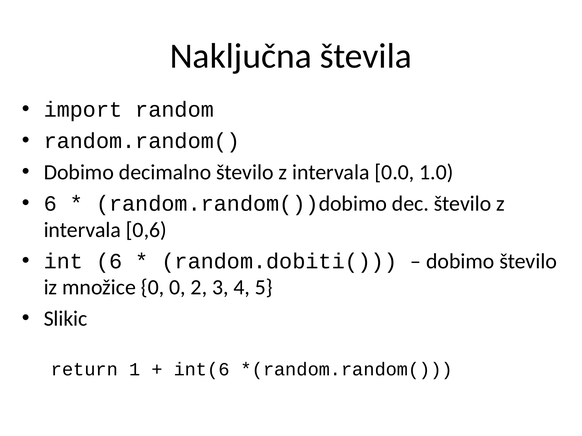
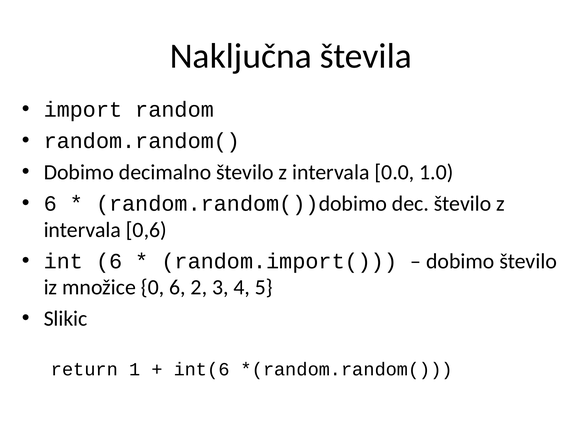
random.dobiti(: random.dobiti( -> random.import( (279, 261)
0 0: 0 -> 6 (177, 288)
